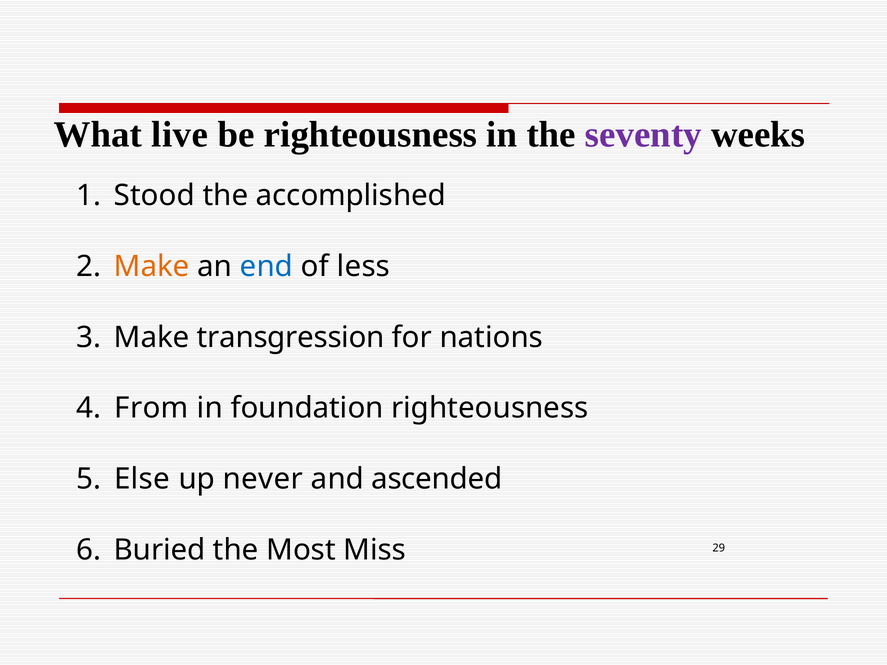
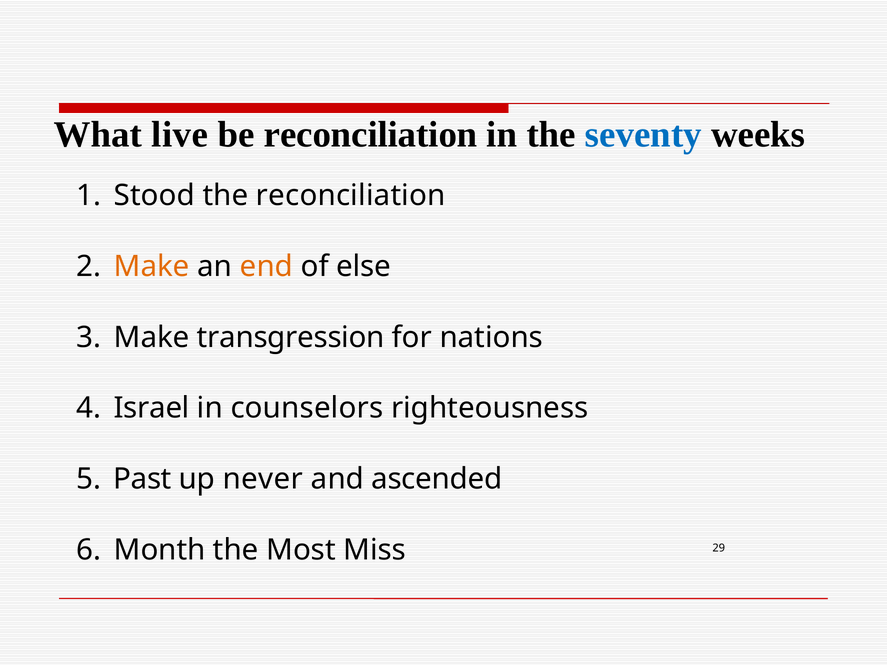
be righteousness: righteousness -> reconciliation (371, 135)
seventy colour: purple -> blue (643, 135)
the accomplished: accomplished -> reconciliation (351, 196)
end colour: blue -> orange (266, 266)
less: less -> else (364, 266)
From: From -> Israel (152, 408)
foundation: foundation -> counselors (307, 408)
Else: Else -> Past (142, 479)
Buried: Buried -> Month (160, 550)
